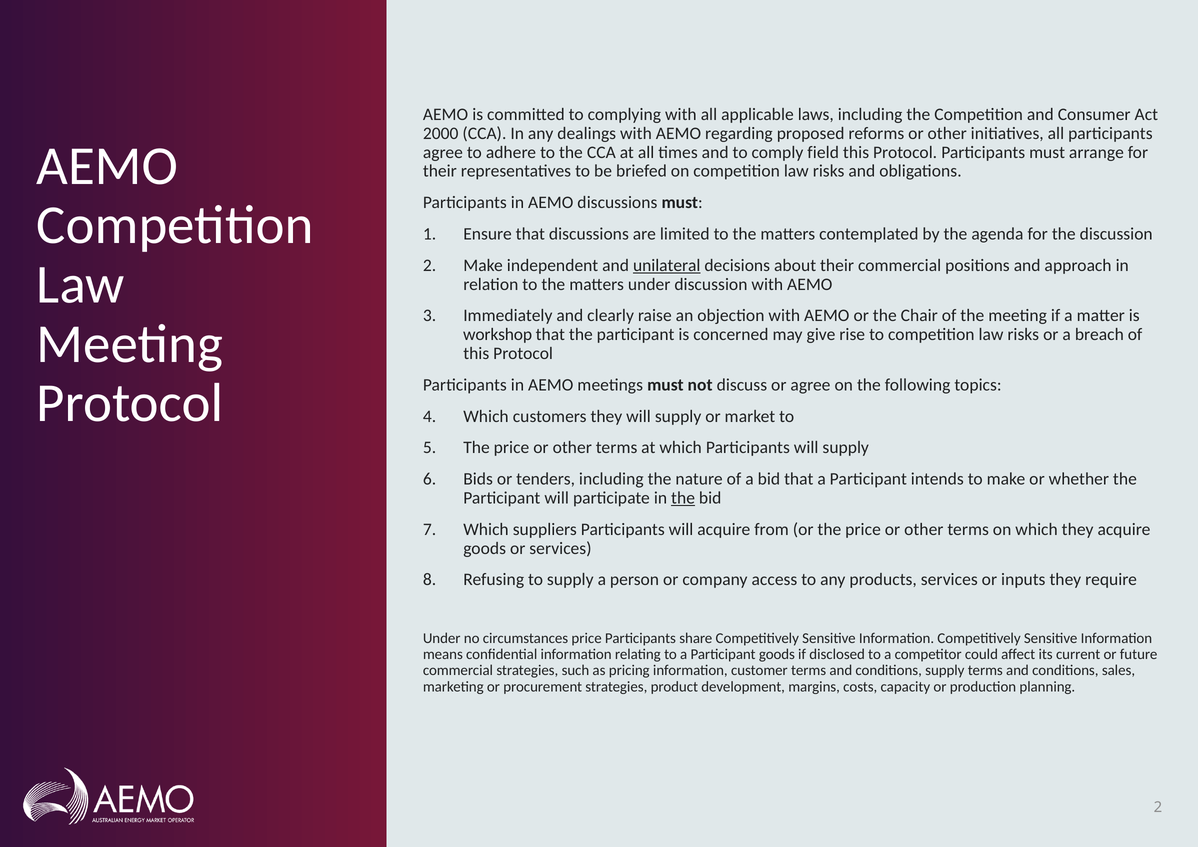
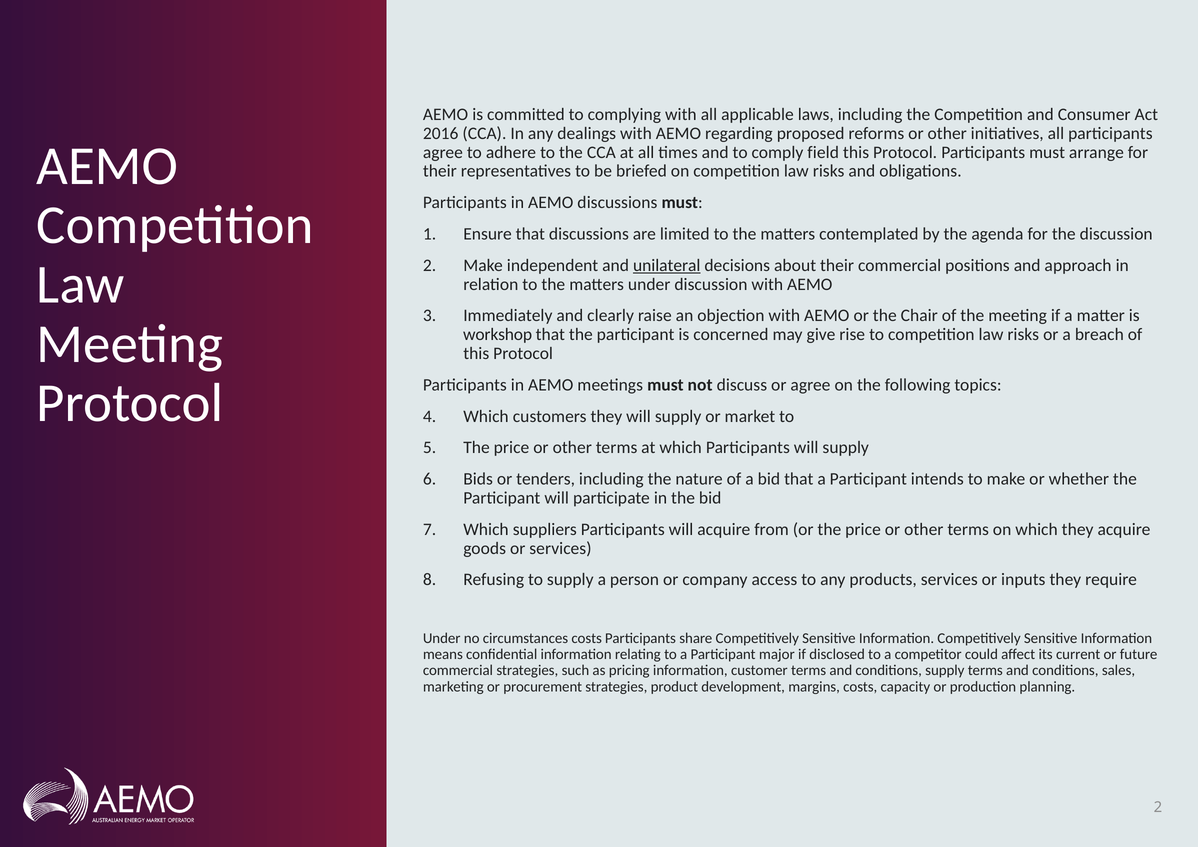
2000: 2000 -> 2016 (441, 133)
the underline: present -> none (683, 498)
circumstances price: price -> costs (587, 638)
Participant goods: goods -> major (777, 654)
